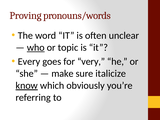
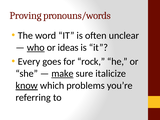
topic: topic -> ideas (68, 48)
very: very -> rock (91, 62)
make underline: none -> present (62, 74)
obviously: obviously -> problems (86, 86)
